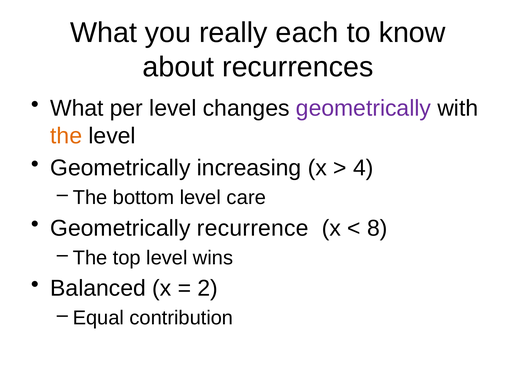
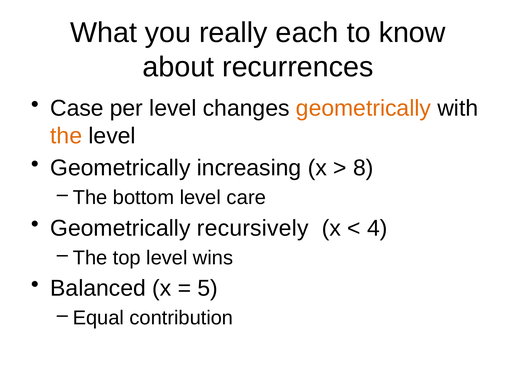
What: What -> Case (77, 108)
geometrically colour: purple -> orange (363, 108)
4: 4 -> 8 (363, 168)
recurrence: recurrence -> recursively (253, 228)
8: 8 -> 4 (377, 228)
2: 2 -> 5 (208, 288)
